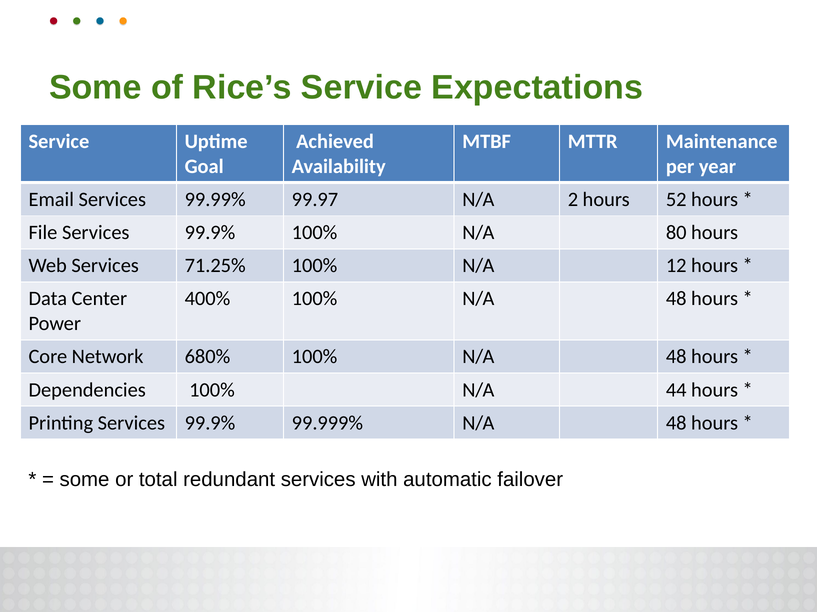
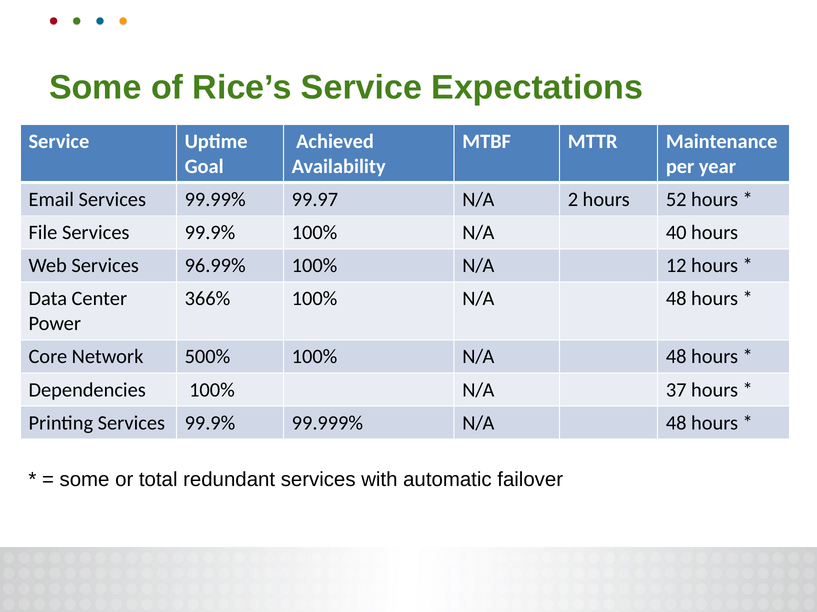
80: 80 -> 40 (676, 233)
71.25%: 71.25% -> 96.99% (215, 266)
400%: 400% -> 366% (207, 299)
680%: 680% -> 500% (207, 357)
44: 44 -> 37 (676, 390)
